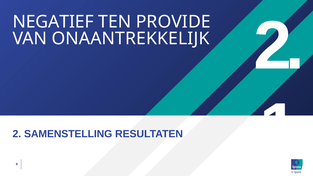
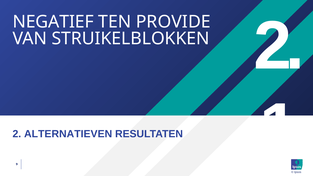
ONAANTREKKELIJK: ONAANTREKKELIJK -> STRUIKELBLOKKEN (131, 39)
SAMENSTELLING: SAMENSTELLING -> ALTERNATIEVEN (68, 134)
